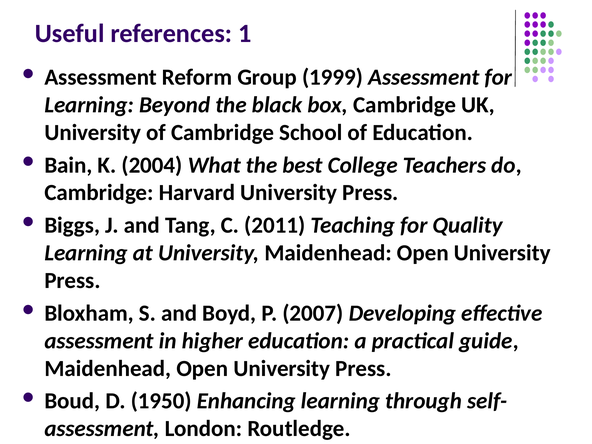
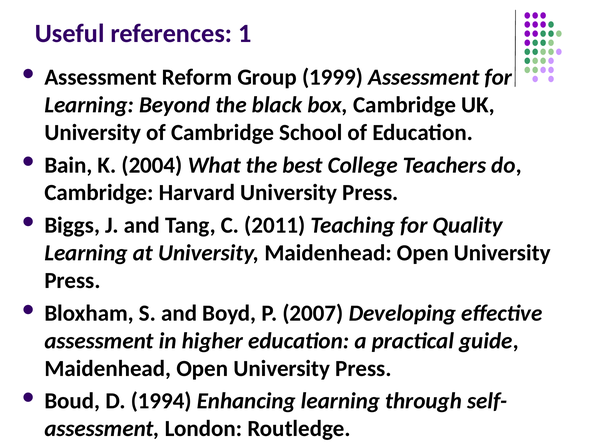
1950: 1950 -> 1994 (161, 401)
